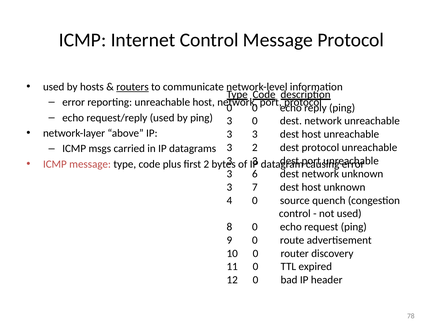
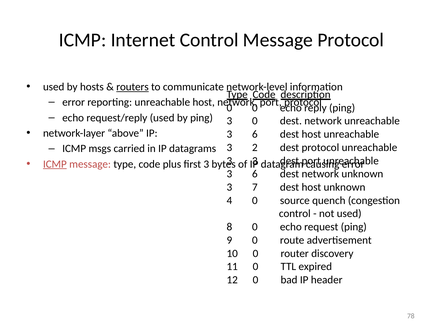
3: 3 -> 6 (255, 134)
ICMP underline: none -> present (55, 164)
first 2: 2 -> 3 (206, 164)
